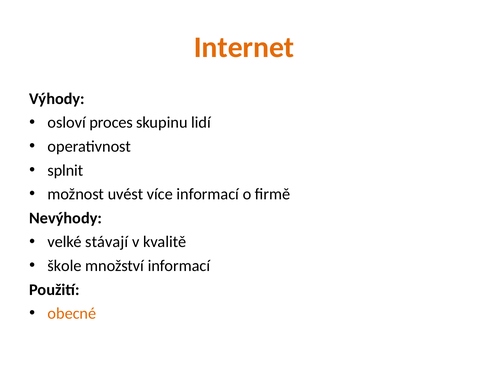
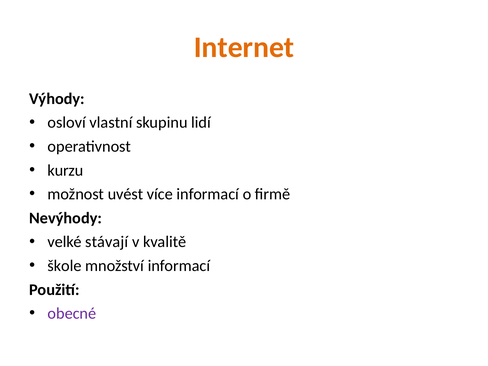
proces: proces -> vlastní (111, 123)
splnit: splnit -> kurzu (66, 170)
obecné colour: orange -> purple (72, 314)
